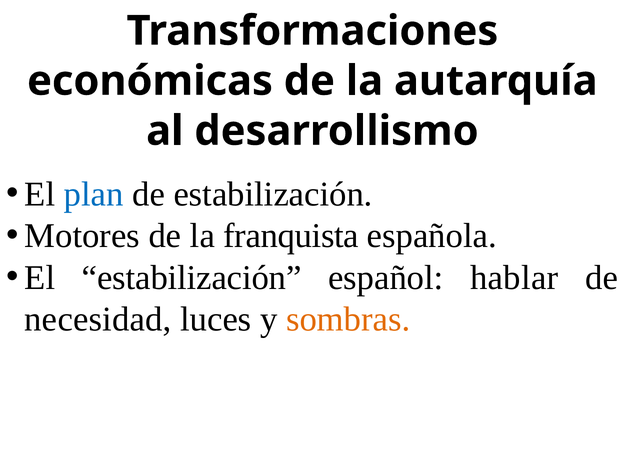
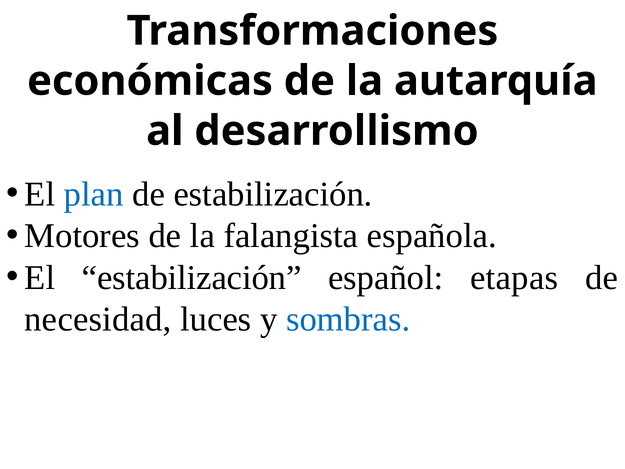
franquista: franquista -> falangista (291, 236)
hablar: hablar -> etapas (514, 278)
sombras colour: orange -> blue (348, 319)
